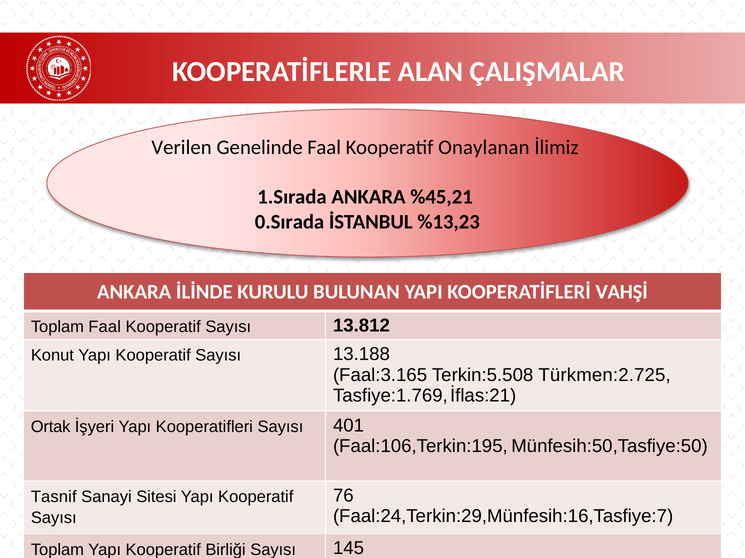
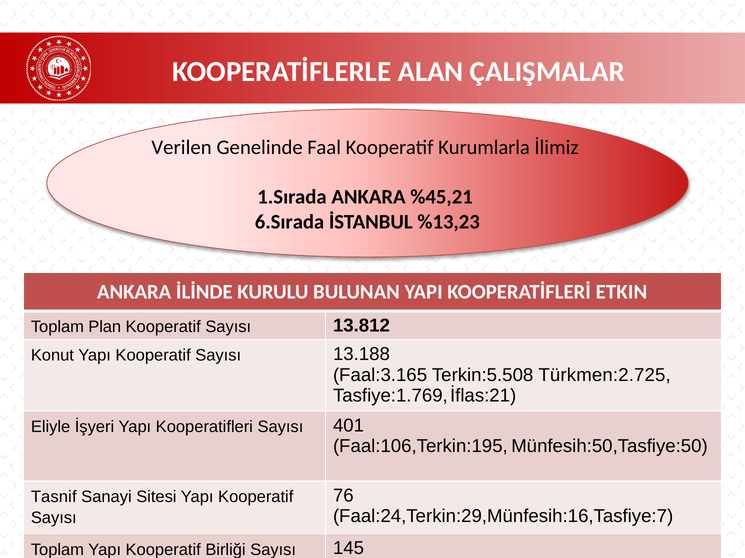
Onaylanan: Onaylanan -> Kurumlarla (484, 147)
0.Sırada: 0.Sırada -> 6.Sırada (290, 222)
VAHŞİ: VAHŞİ -> ETKIN (621, 293)
Toplam Faal: Faal -> Plan (105, 327)
Ortak: Ortak -> Eliyle (51, 428)
